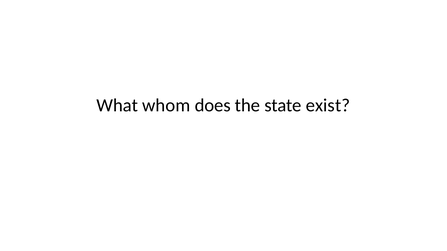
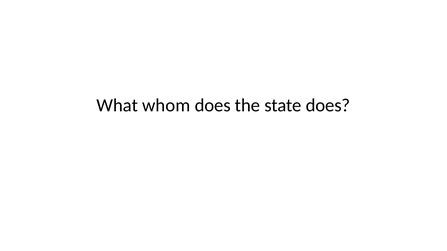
state exist: exist -> does (328, 106)
